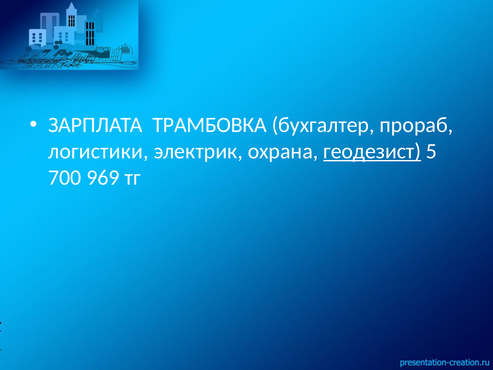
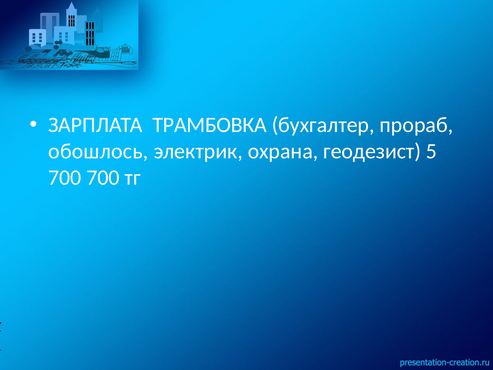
логистики: логистики -> обошлось (98, 151)
геодезист underline: present -> none (372, 151)
700 969: 969 -> 700 (103, 178)
